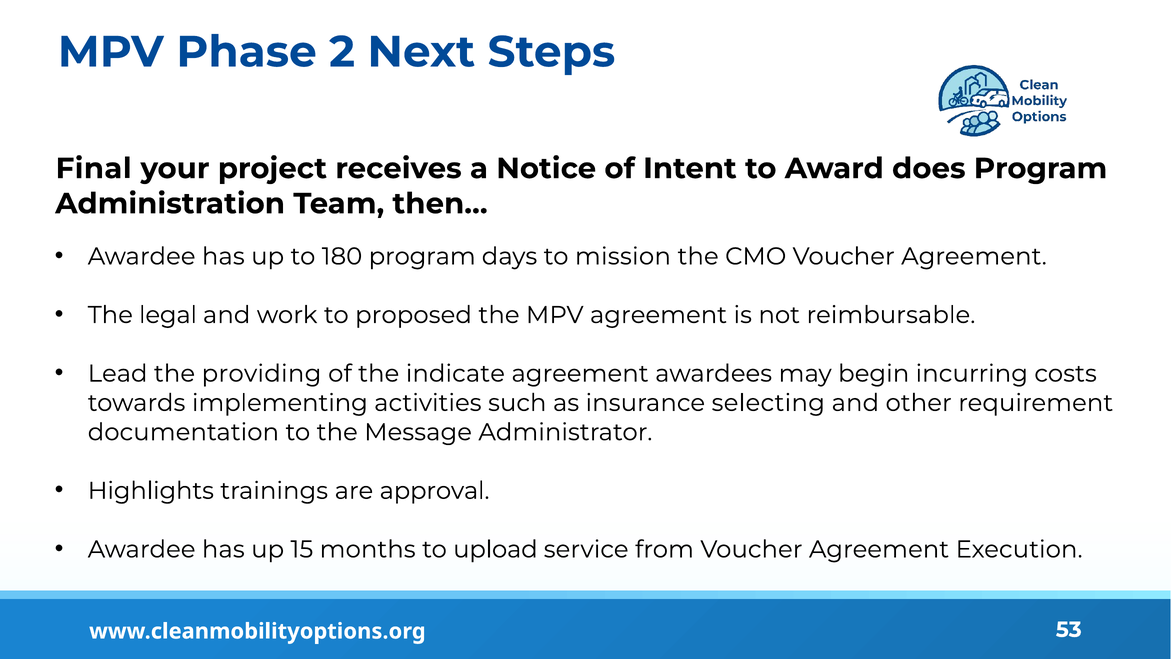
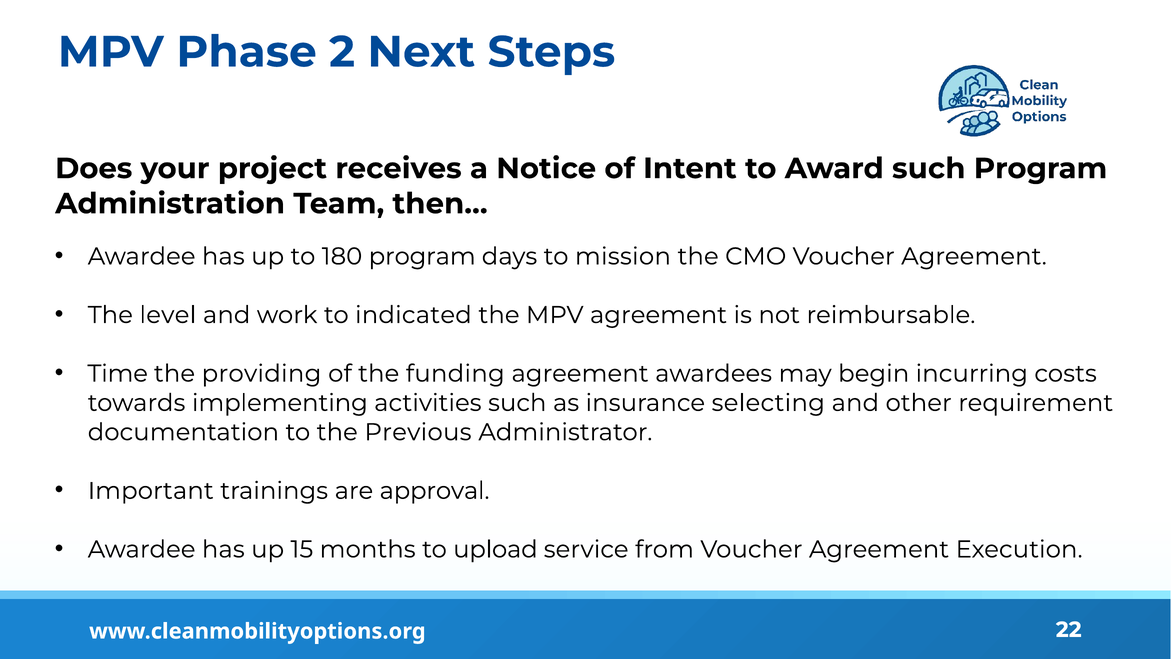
Final: Final -> Does (94, 168)
Award does: does -> such (929, 168)
legal: legal -> level (168, 315)
proposed: proposed -> indicated (413, 315)
Lead: Lead -> Time (118, 373)
indicate: indicate -> funding (455, 373)
Message: Message -> Previous (418, 432)
Highlights: Highlights -> Important (151, 491)
53: 53 -> 22 (1069, 629)
